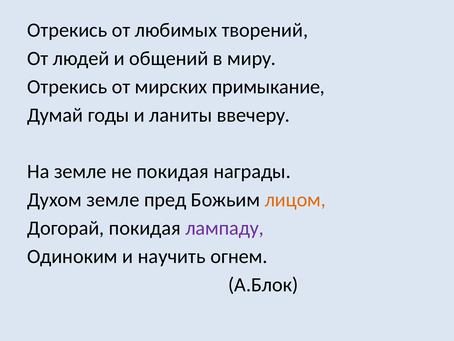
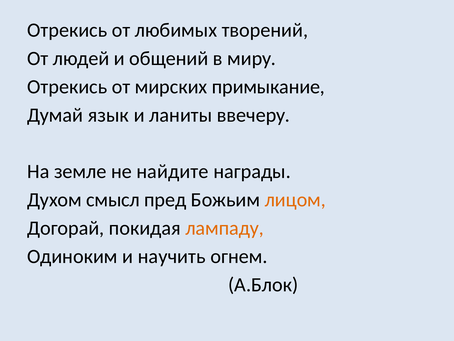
годы: годы -> язык (108, 115)
не покидая: покидая -> найдите (173, 171)
Духом земле: земле -> смысл (113, 200)
лампаду colour: purple -> orange (225, 228)
